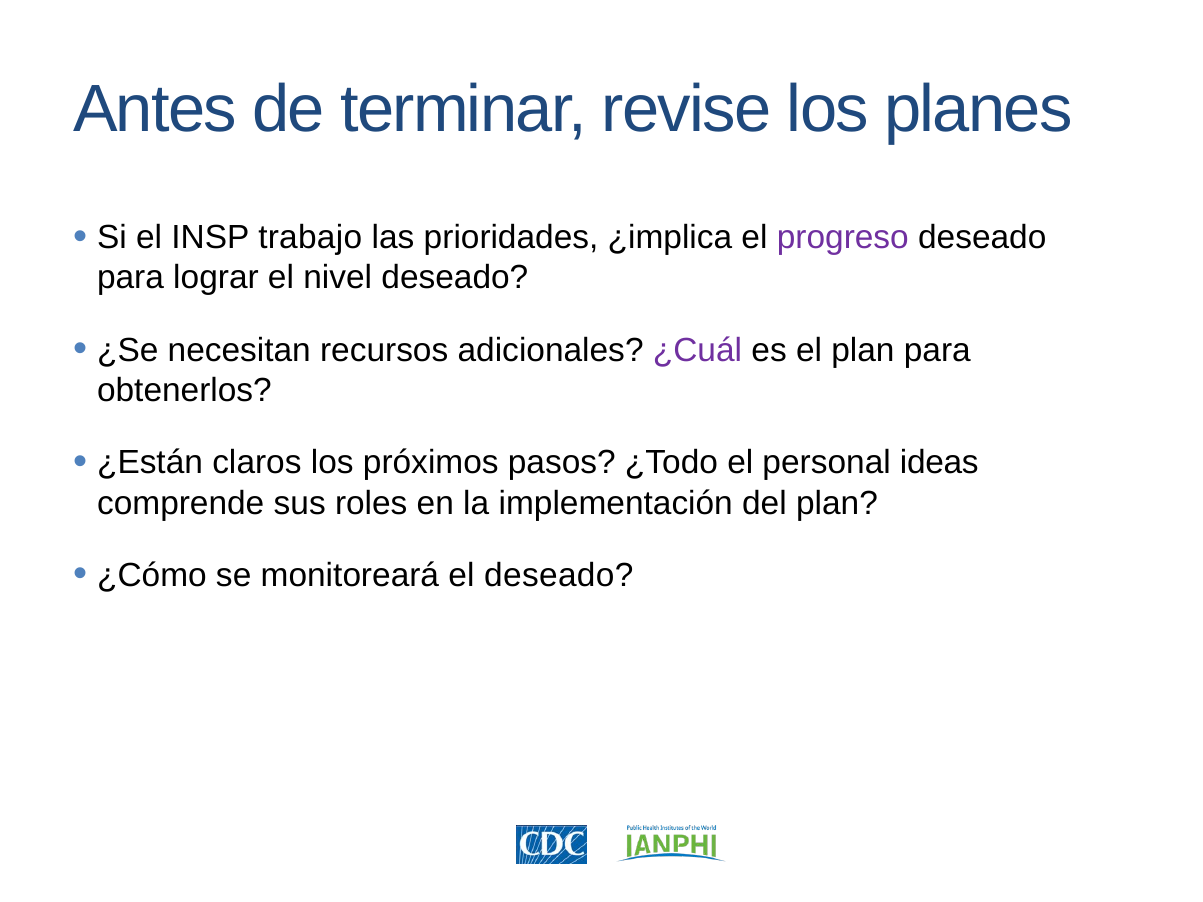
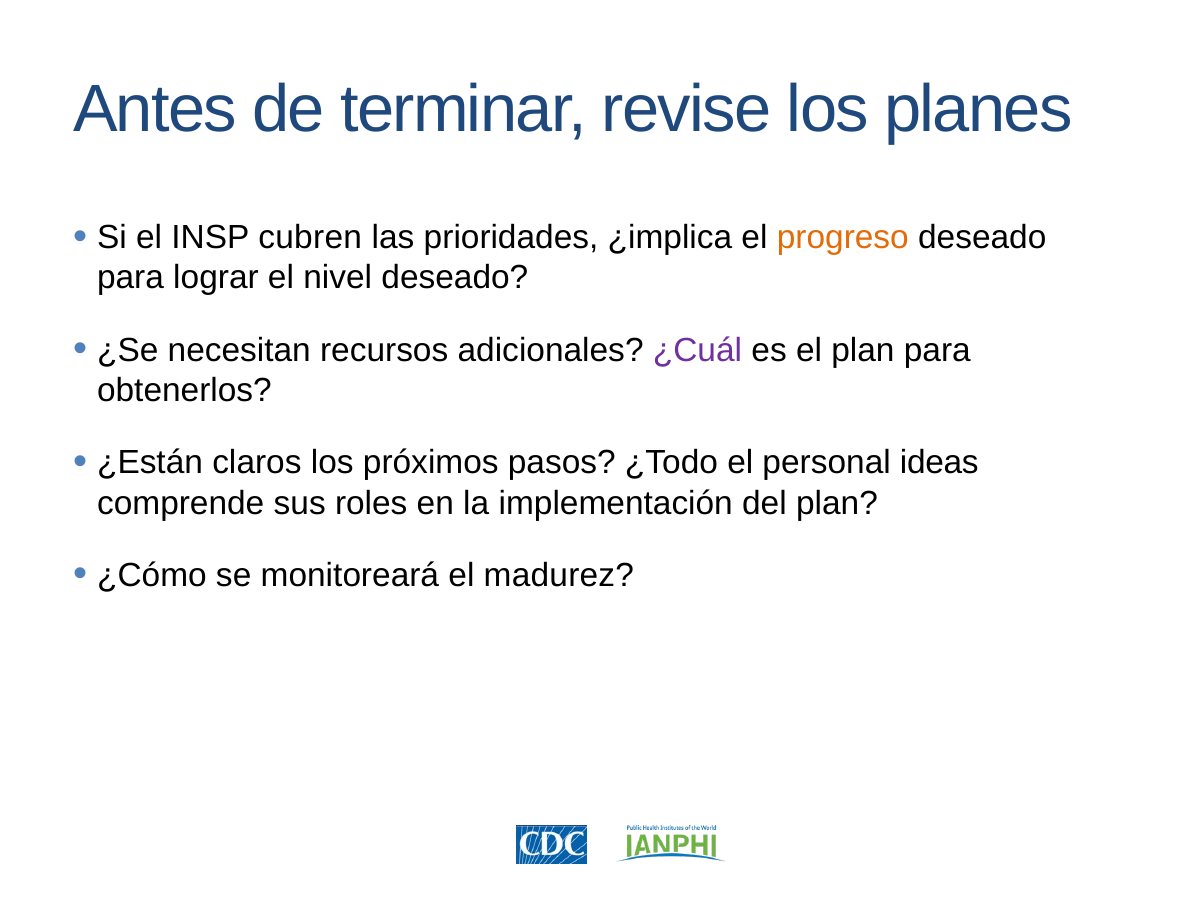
trabajo: trabajo -> cubren (310, 238)
progreso colour: purple -> orange (843, 238)
el deseado: deseado -> madurez (559, 576)
